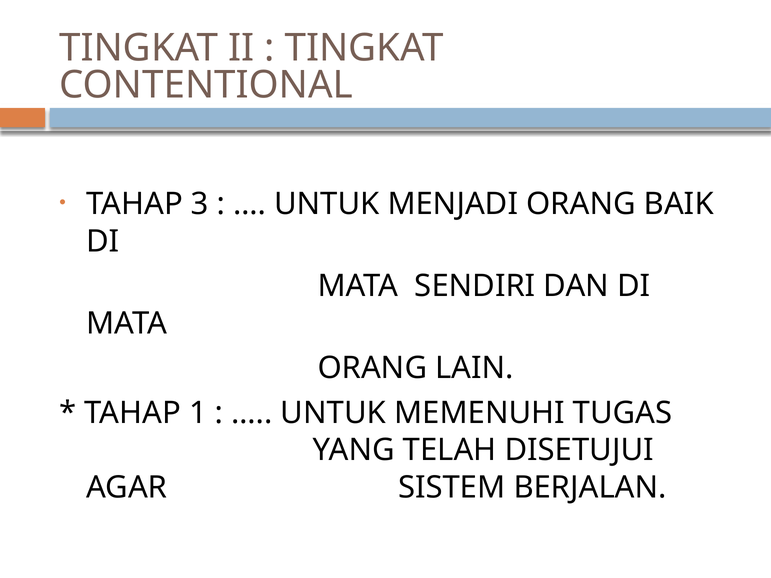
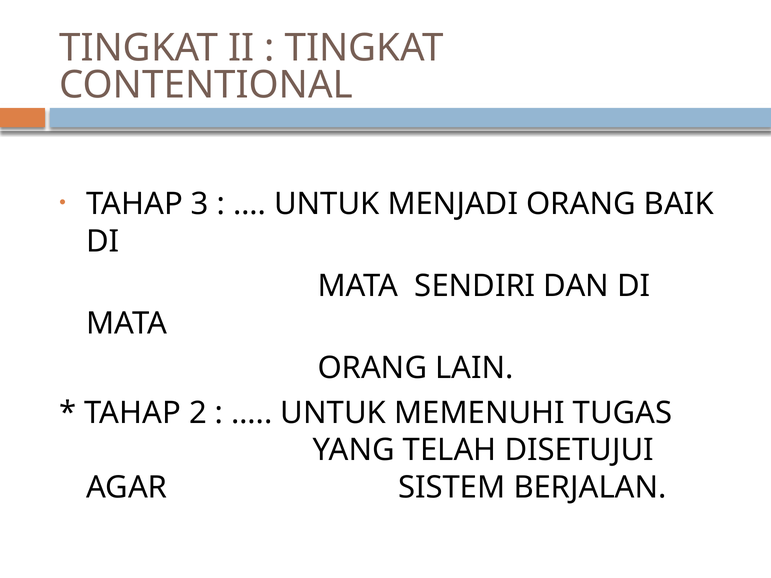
1: 1 -> 2 (198, 413)
